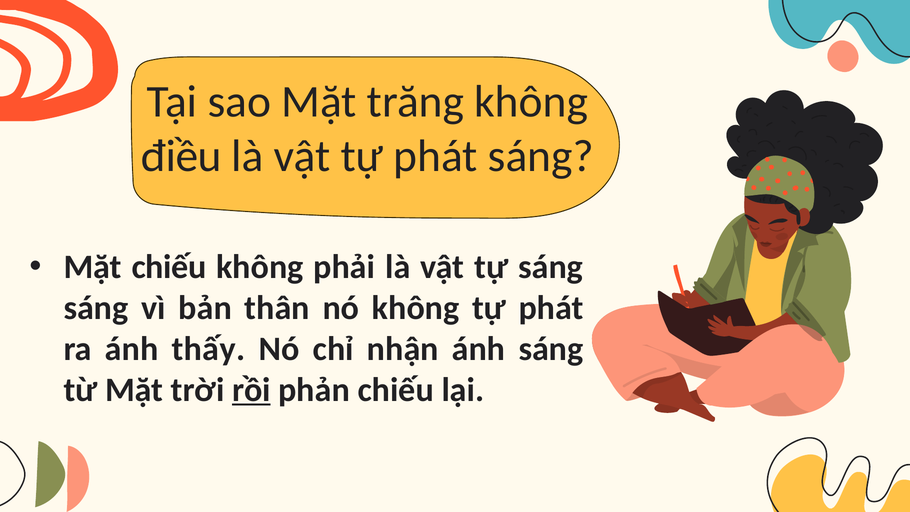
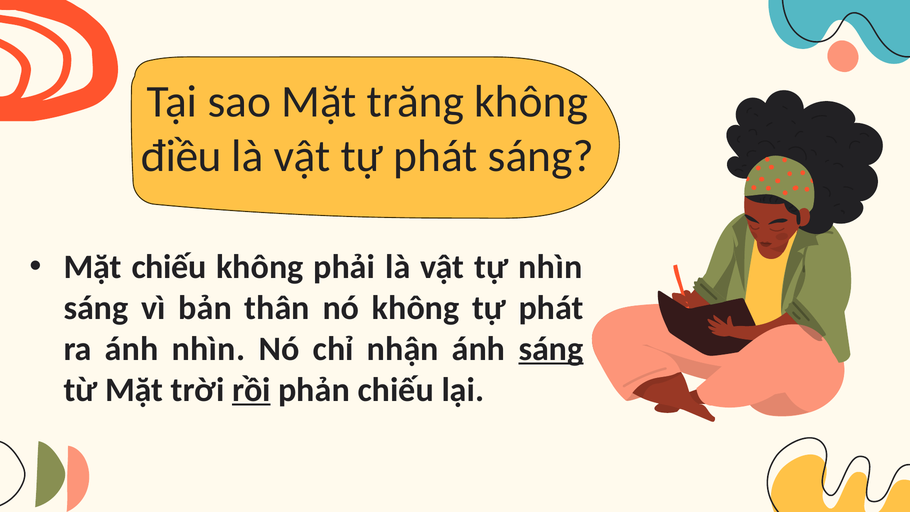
tự sáng: sáng -> nhìn (550, 267)
ánh thấy: thấy -> nhìn (208, 349)
sáng underline: none -> present (551, 349)
